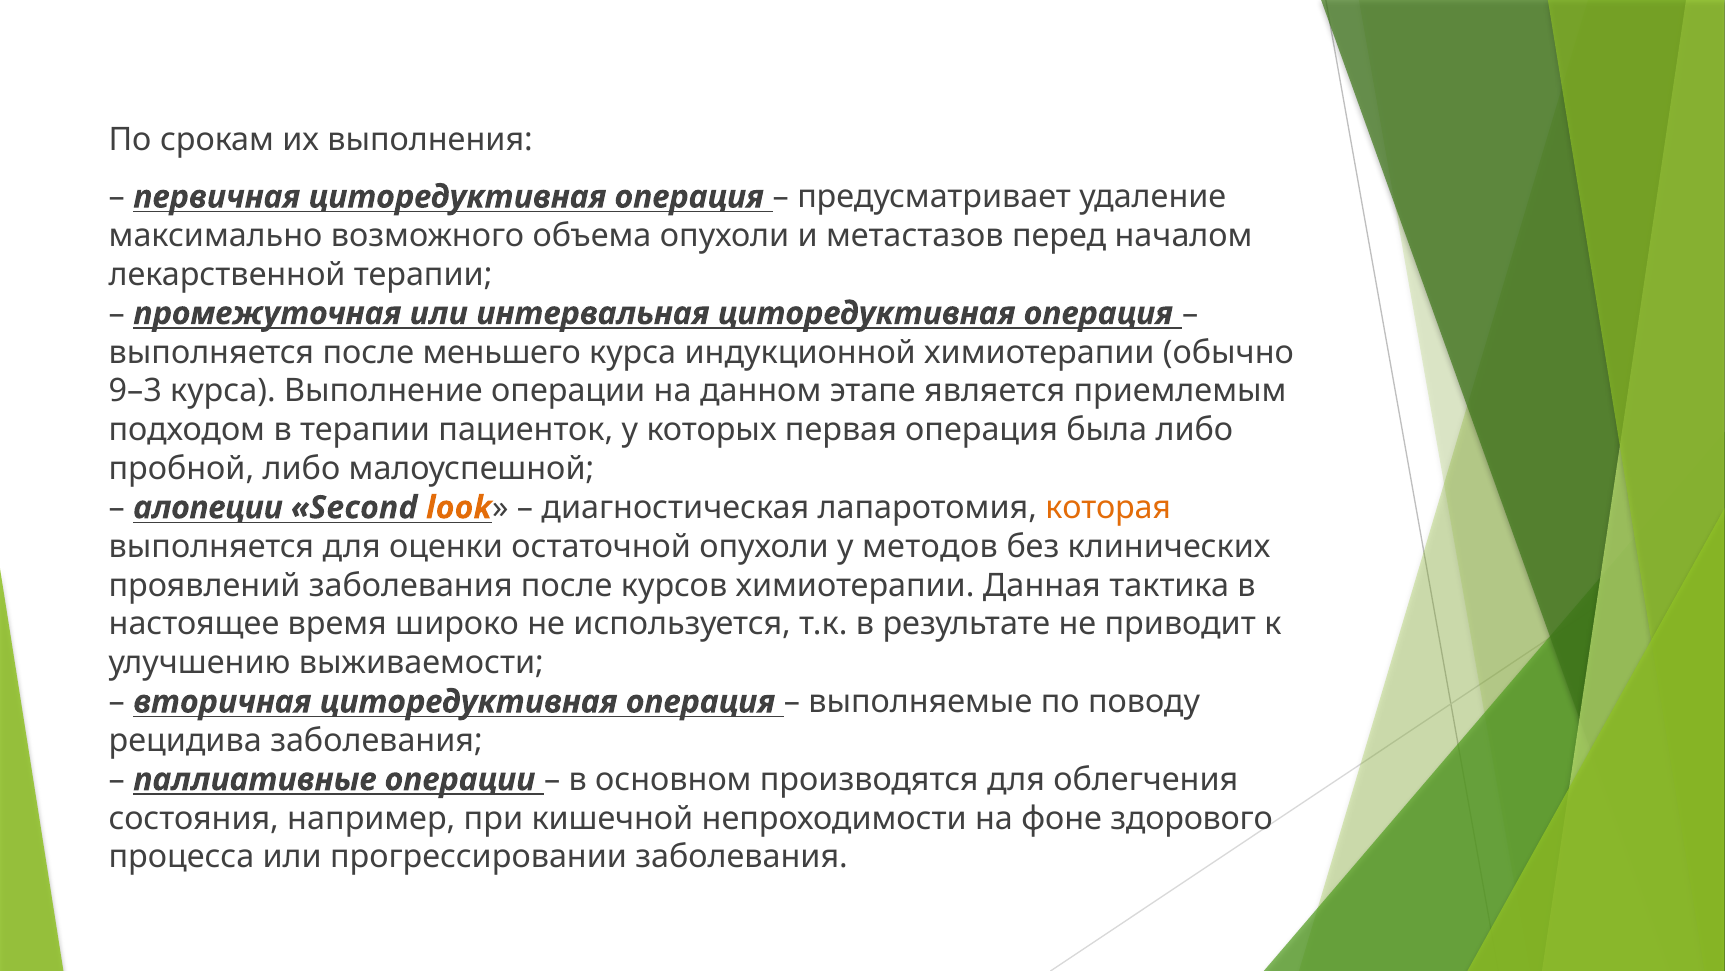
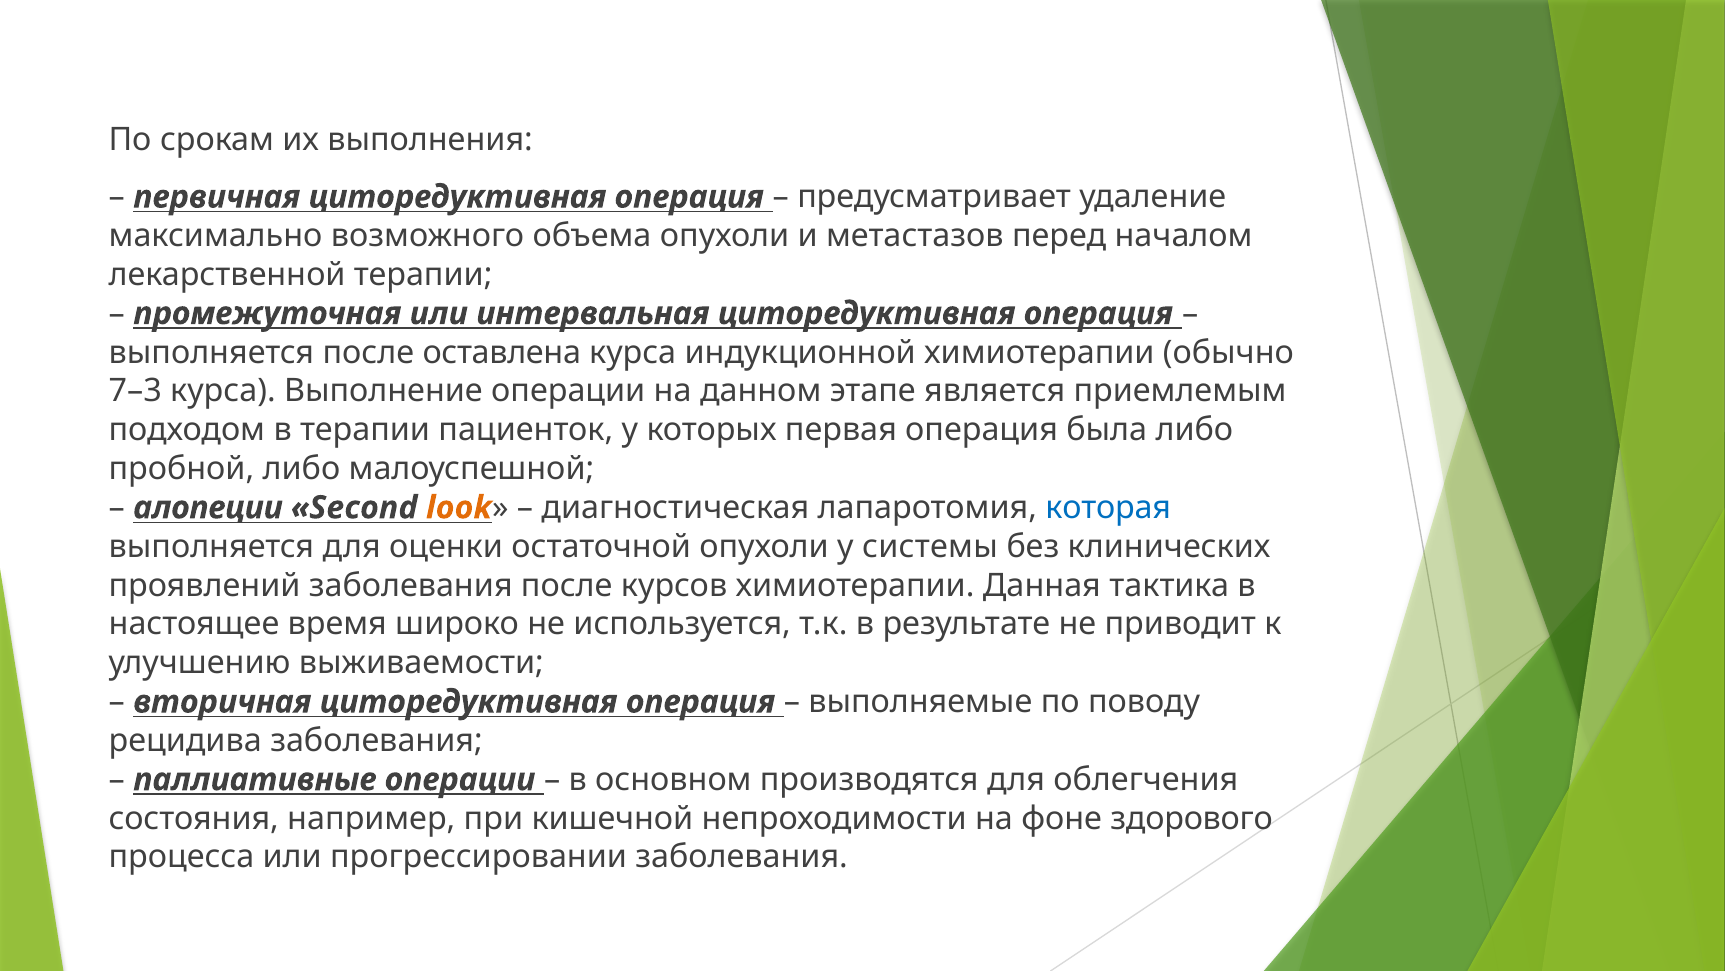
меньшего: меньшего -> оставлена (502, 352)
9–3: 9–3 -> 7–3 (135, 391)
которая colour: orange -> blue (1108, 507)
методов: методов -> системы (930, 546)
